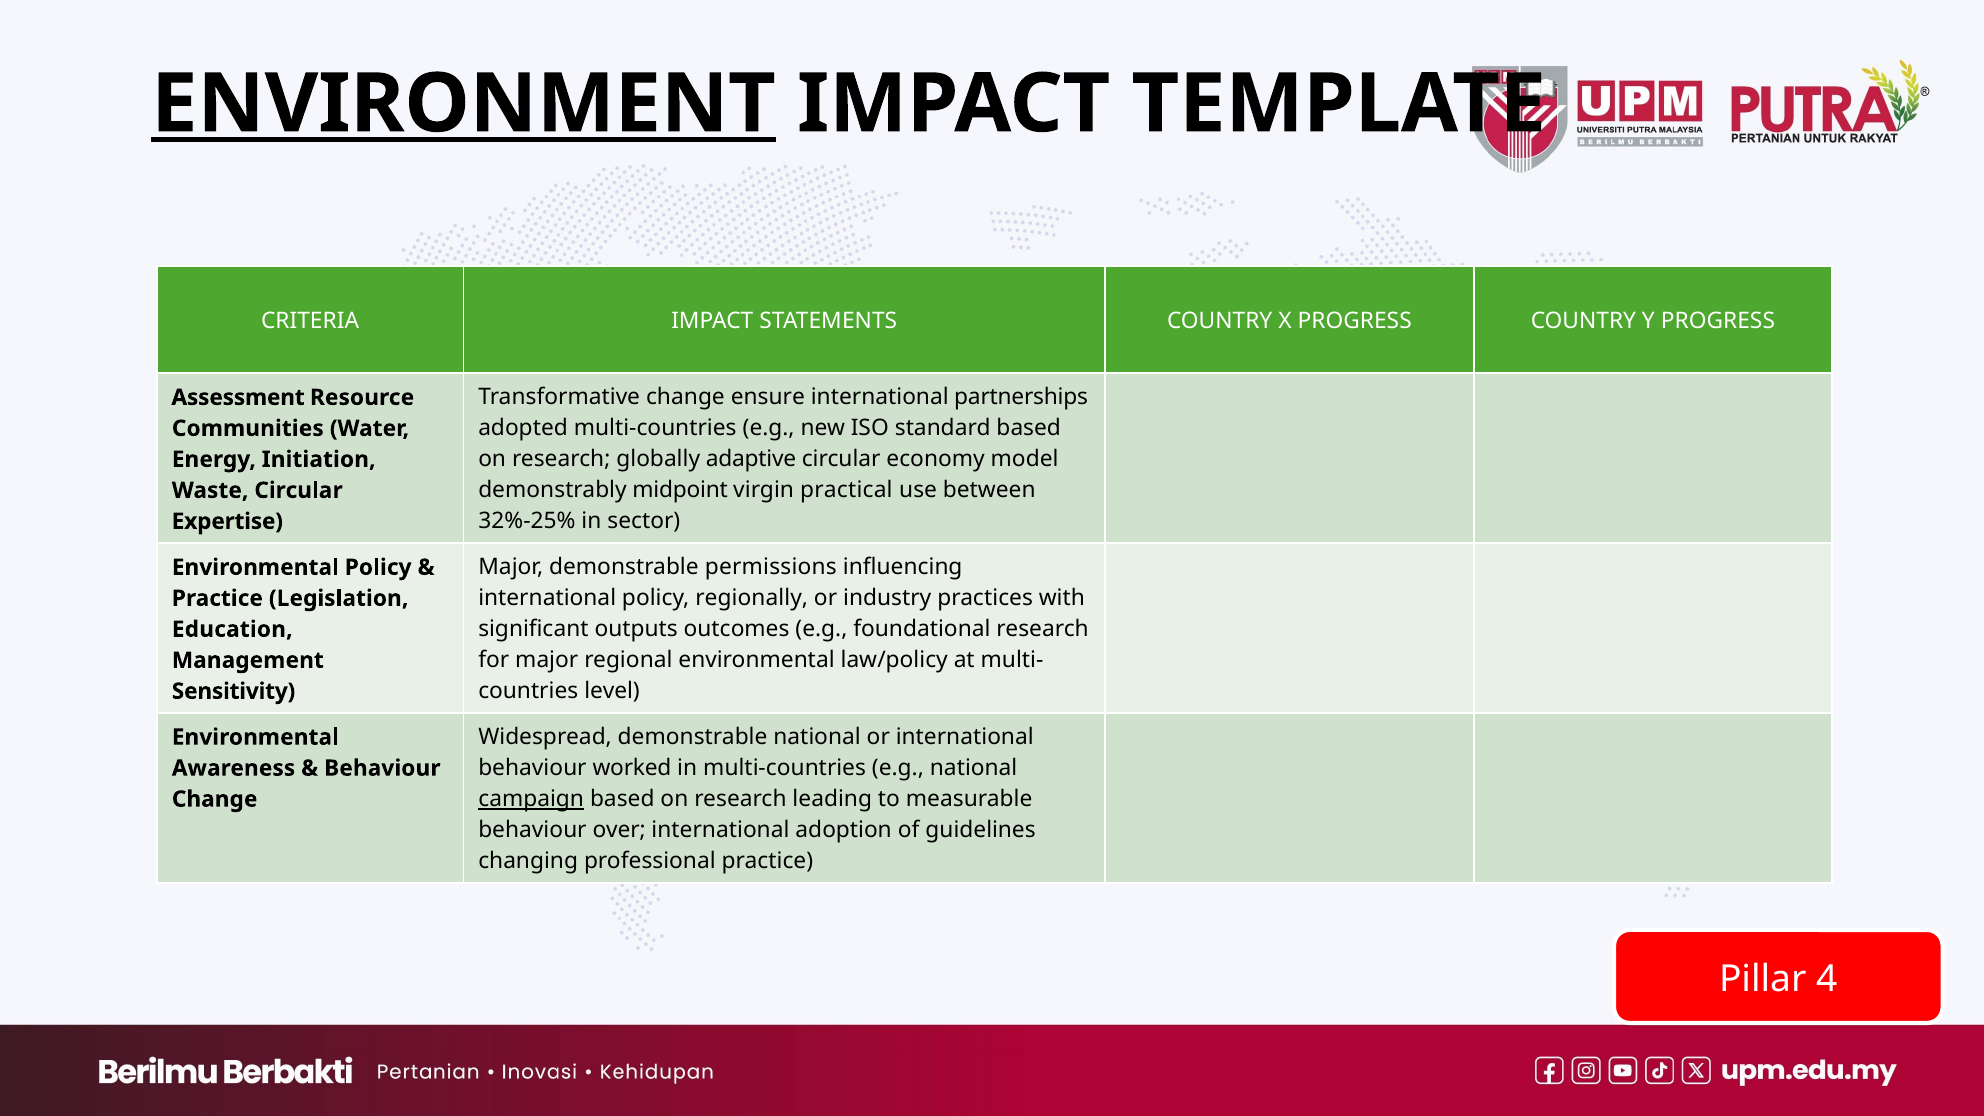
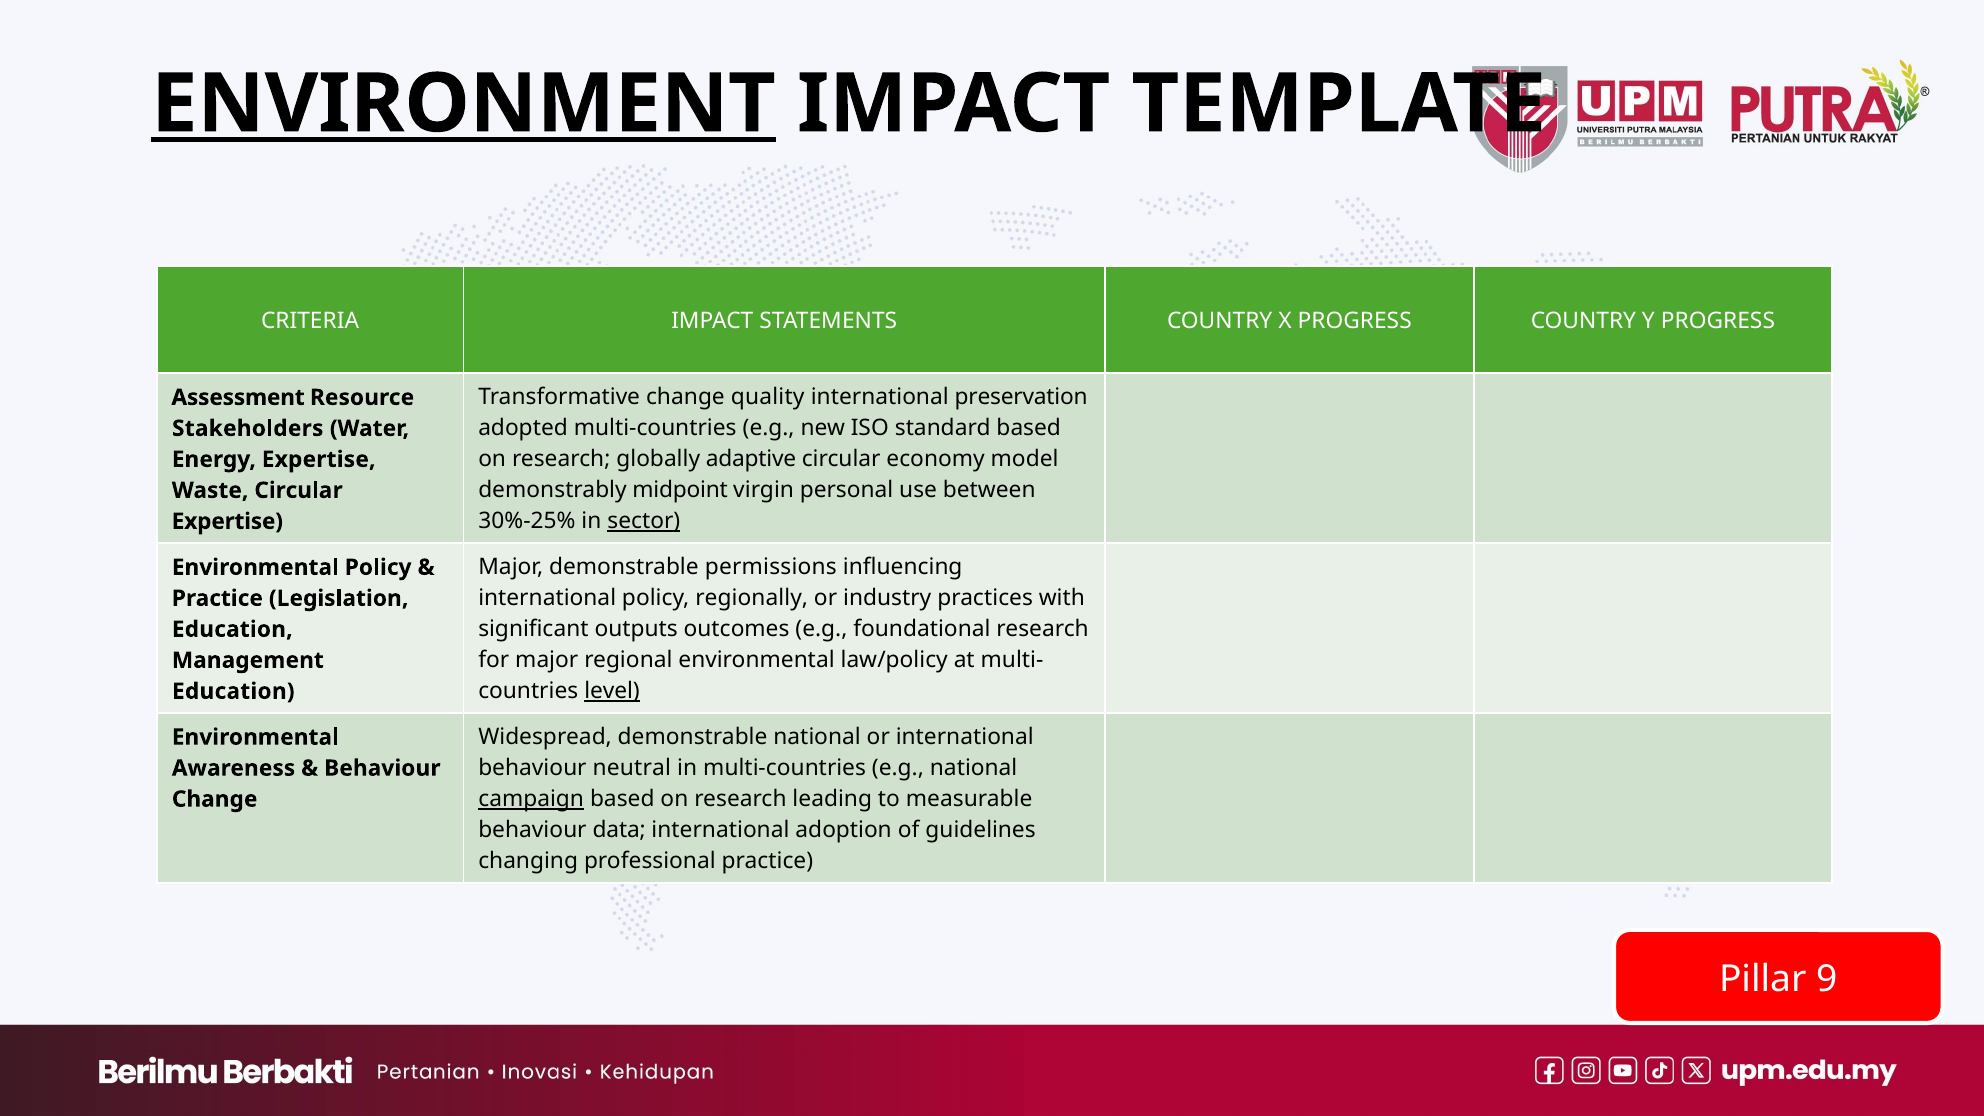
ensure: ensure -> quality (768, 397)
partnerships: partnerships -> preservation (1021, 397)
Communities: Communities -> Stakeholders (248, 428)
Energy Initiation: Initiation -> Expertise (319, 459)
practical: practical -> personal (846, 490)
32%-25%: 32%-25% -> 30%-25% (527, 521)
sector underline: none -> present (644, 521)
level underline: none -> present (612, 691)
Sensitivity: Sensitivity -> Education (233, 691)
worked: worked -> neutral (632, 768)
over: over -> data (619, 830)
4: 4 -> 9 (1827, 979)
